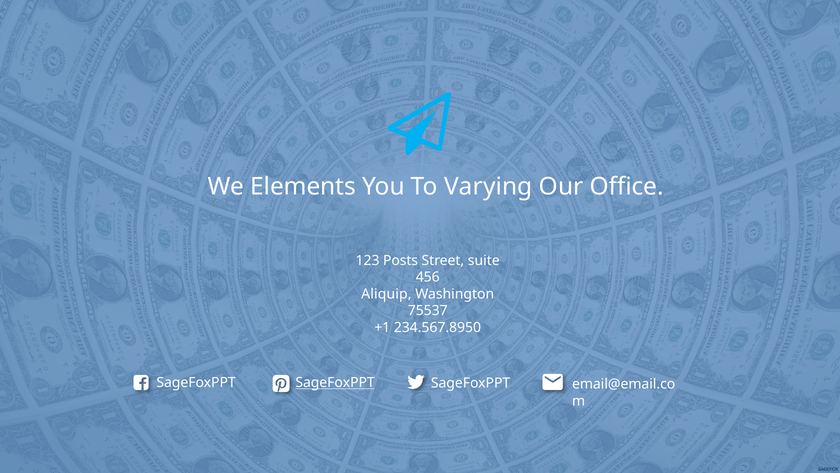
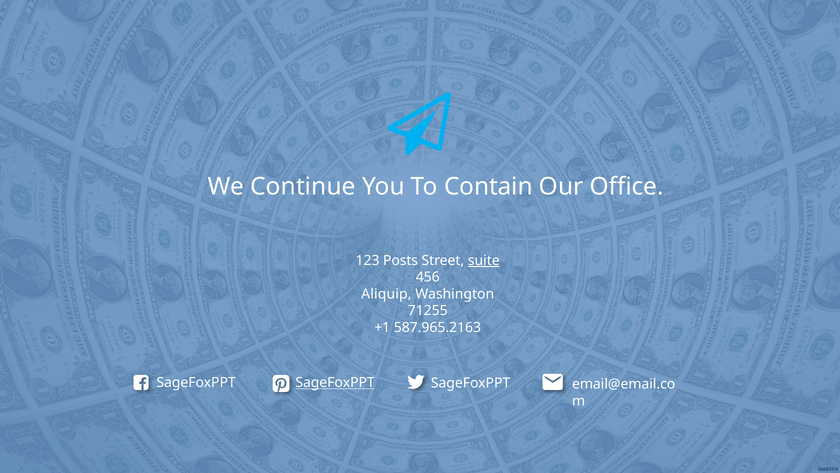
Elements: Elements -> Continue (303, 187)
Varying: Varying -> Contain (488, 187)
suite underline: none -> present (484, 260)
75537: 75537 -> 71255 (428, 310)
234.567.8950: 234.567.8950 -> 587.965.2163 (437, 327)
